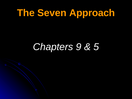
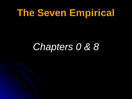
Approach: Approach -> Empirical (92, 13)
9: 9 -> 0 (79, 47)
5: 5 -> 8 (96, 47)
